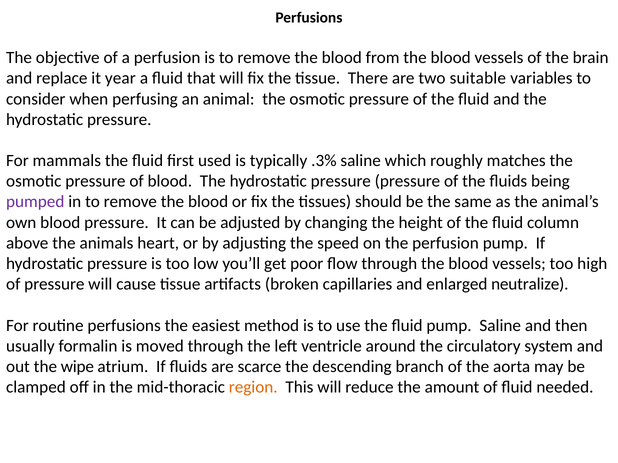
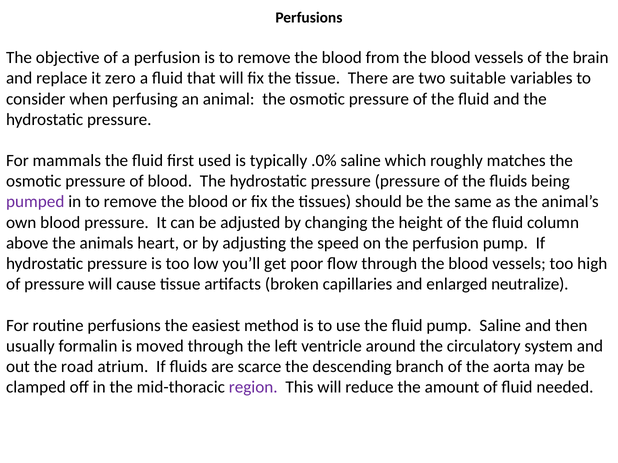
year: year -> zero (120, 78)
.3%: .3% -> .0% (324, 161)
wipe: wipe -> road (77, 367)
region colour: orange -> purple (253, 388)
